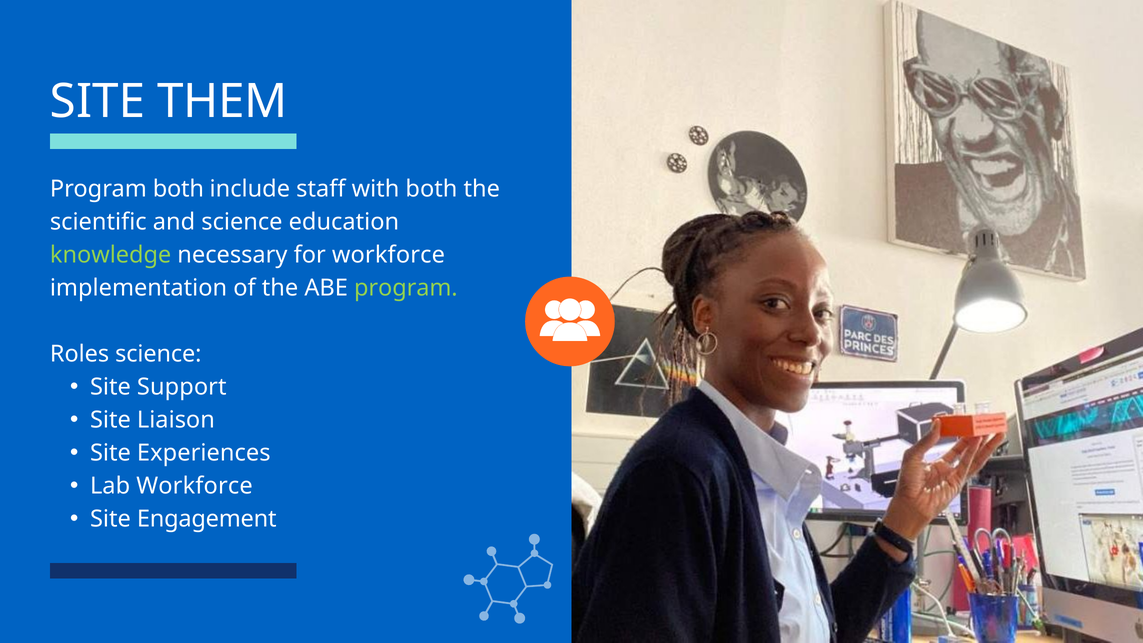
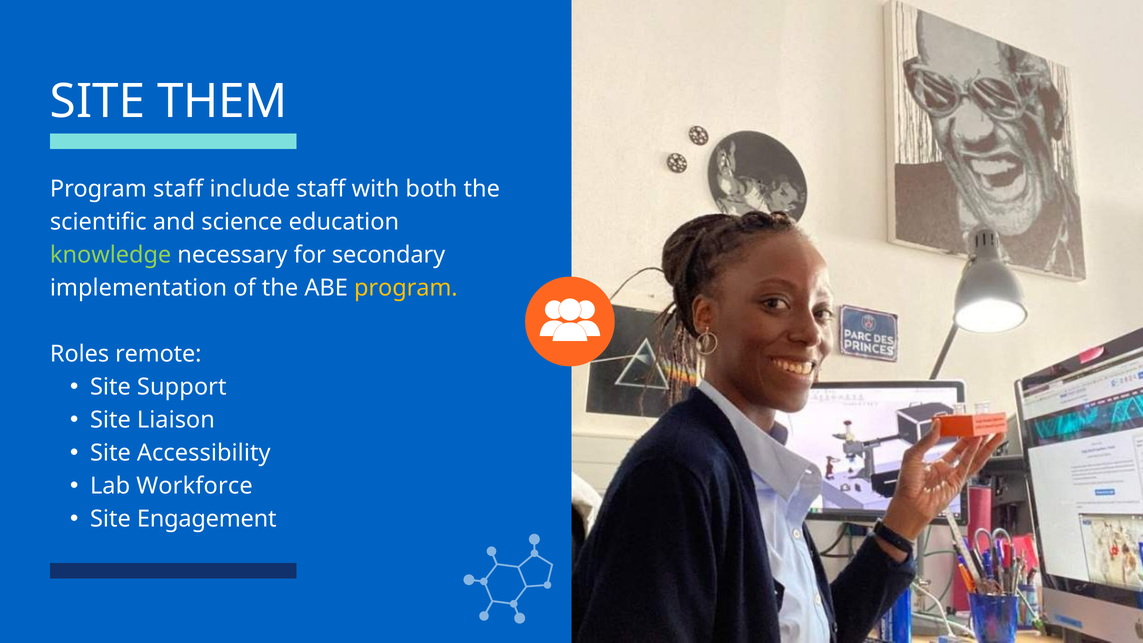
Program both: both -> staff (178, 189)
for workforce: workforce -> secondary (389, 255)
program colour: light green -> yellow (406, 288)
Roles science: science -> remote (158, 354)
Experiences: Experiences -> Accessibility (204, 453)
